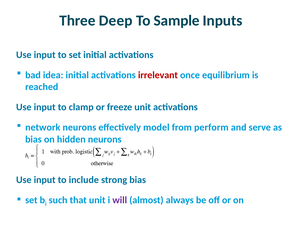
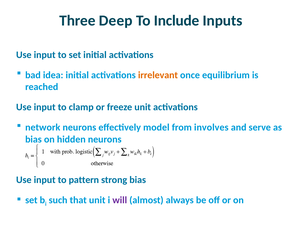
Sample: Sample -> Include (177, 21)
irrelevant colour: red -> orange (158, 75)
perform: perform -> involves (211, 128)
include: include -> pattern (84, 180)
